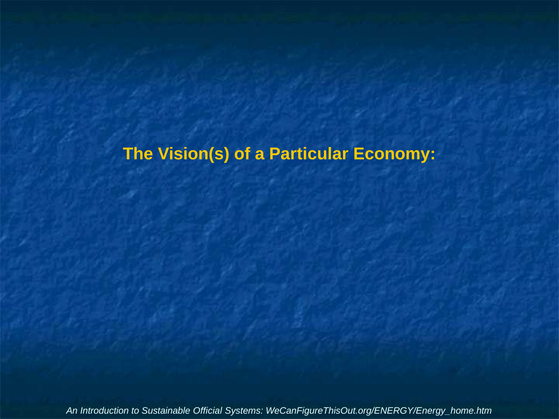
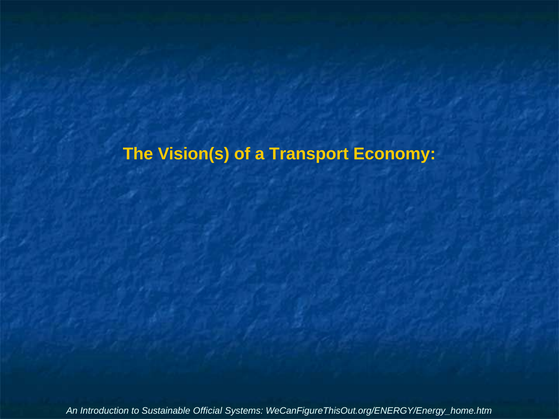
Particular: Particular -> Transport (309, 154)
